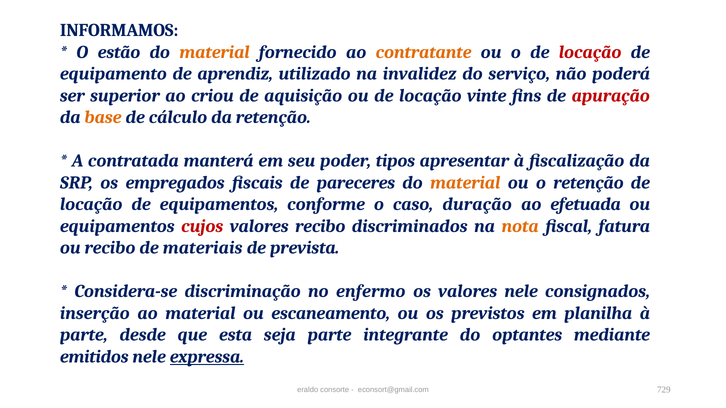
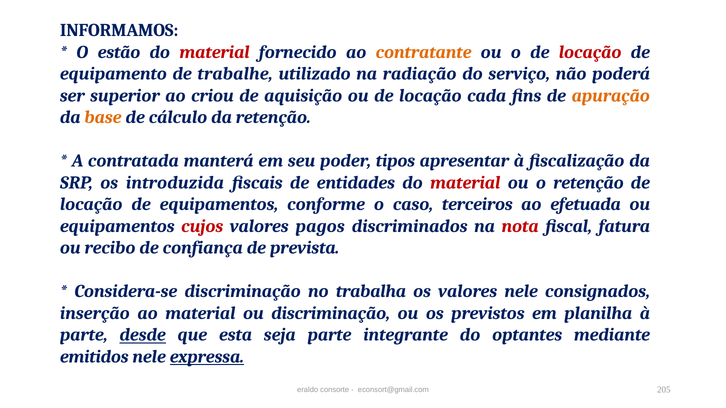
material colour: orange -> red (215, 52)
aprendiz: aprendiz -> trabalhe (235, 74)
invalidez: invalidez -> radiação (420, 74)
vinte: vinte -> cada (487, 96)
apuração colour: red -> orange (611, 96)
empregados: empregados -> introduzida (175, 183)
pareceres: pareceres -> entidades (356, 183)
material colour: orange -> red (465, 183)
duração: duração -> terceiros (477, 205)
valores recibo: recibo -> pagos (320, 226)
nota colour: orange -> red (520, 226)
materiais: materiais -> confiança (203, 248)
enfermo: enfermo -> trabalha (371, 292)
ou escaneamento: escaneamento -> discriminação (331, 314)
desde underline: none -> present (143, 335)
729: 729 -> 205 (664, 390)
